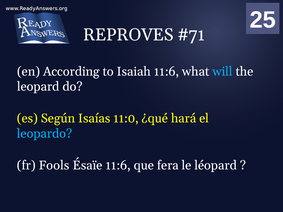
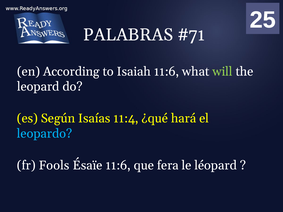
REPROVES: REPROVES -> PALABRAS (128, 35)
will colour: light blue -> light green (222, 72)
11:0: 11:0 -> 11:4 (126, 119)
